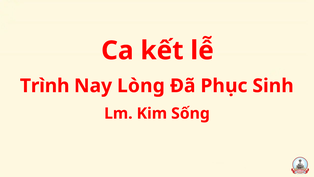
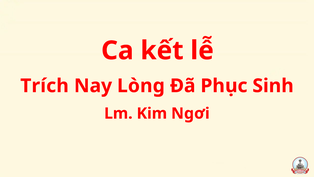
Trình: Trình -> Trích (45, 86)
Sống: Sống -> Ngơi (190, 113)
